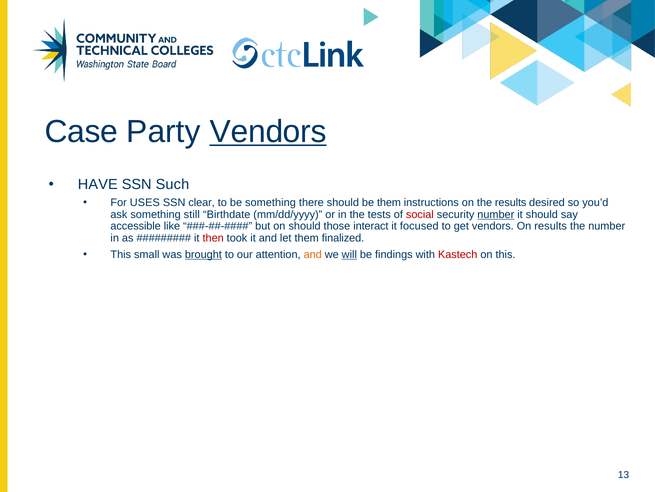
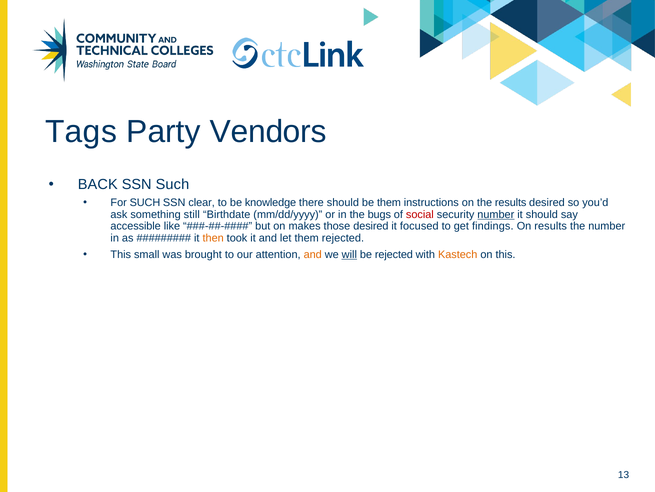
Case: Case -> Tags (81, 131)
Vendors underline: present -> none (268, 131)
HAVE: HAVE -> BACK (98, 184)
For USES: USES -> SUCH (145, 202)
be something: something -> knowledge (271, 202)
tests: tests -> bugs (379, 214)
on should: should -> makes (305, 226)
those interact: interact -> desired (371, 226)
get vendors: vendors -> findings (493, 226)
then colour: red -> orange (213, 238)
them finalized: finalized -> rejected (343, 238)
brought underline: present -> none (203, 254)
be findings: findings -> rejected (394, 254)
Kastech colour: red -> orange (458, 254)
